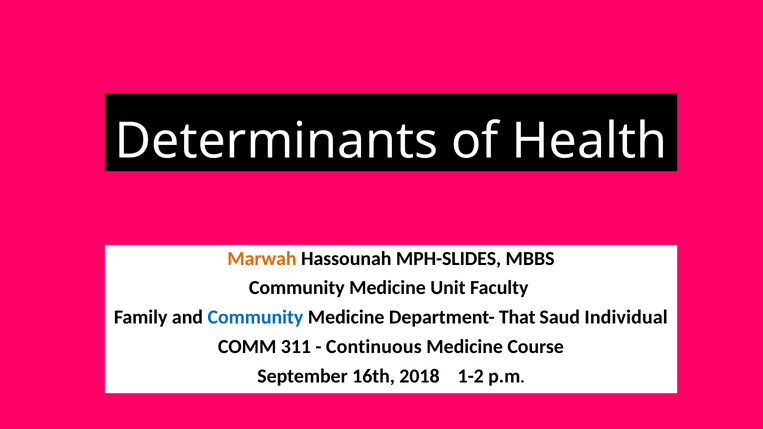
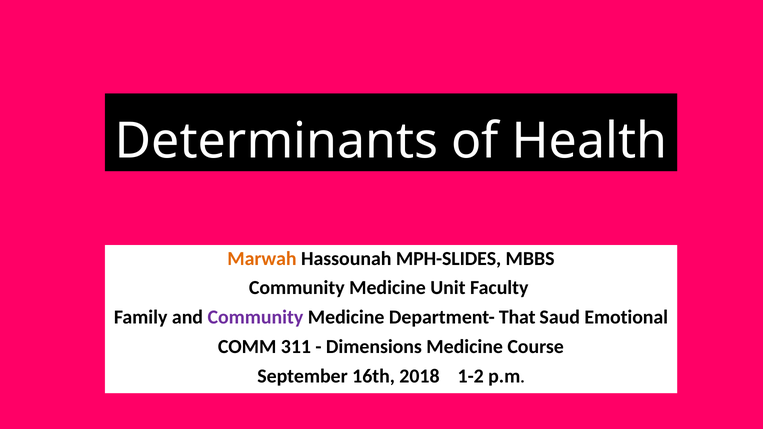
Community colour: blue -> purple (255, 317)
Individual: Individual -> Emotional (626, 317)
Continuous: Continuous -> Dimensions (374, 347)
